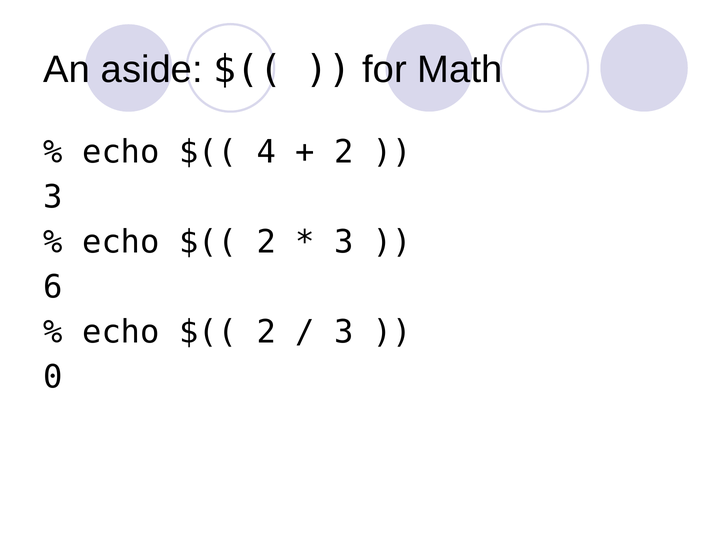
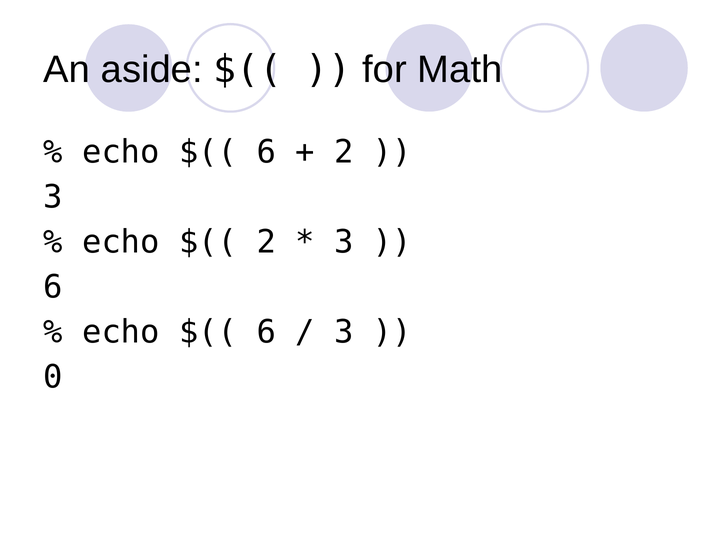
4: 4 -> 6 (266, 152)
2: 2 -> 6 (266, 332)
